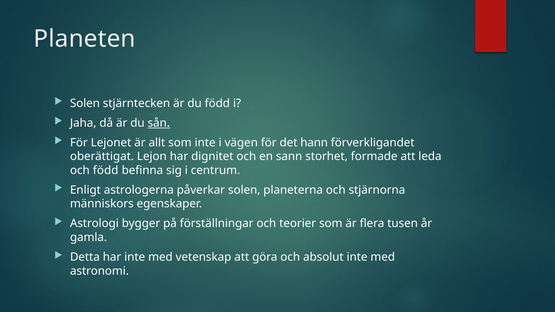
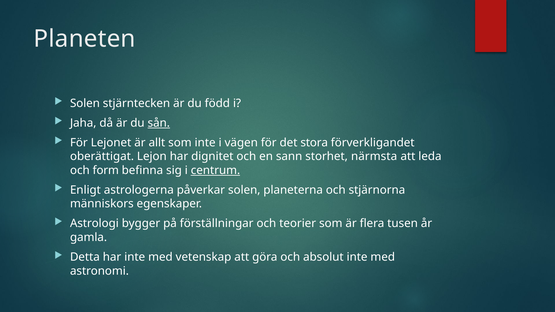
hann: hann -> stora (314, 143)
formade: formade -> närmsta (374, 157)
och född: född -> form (106, 170)
centrum underline: none -> present (215, 170)
